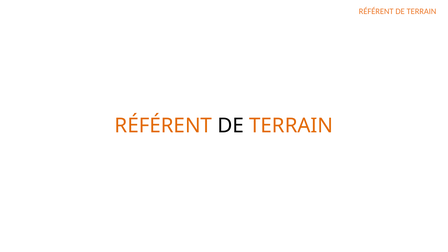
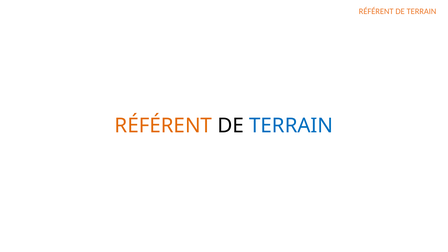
TERRAIN colour: orange -> blue (291, 126)
